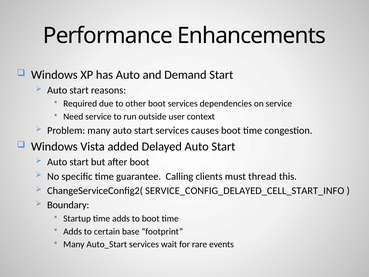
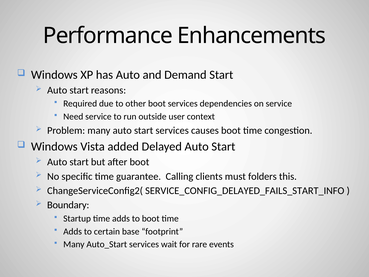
thread: thread -> folders (262, 176)
SERVICE_CONFIG_DELAYED_CELL_START_INFO: SERVICE_CONFIG_DELAYED_CELL_START_INFO -> SERVICE_CONFIG_DELAYED_FAILS_START_INFO (245, 191)
